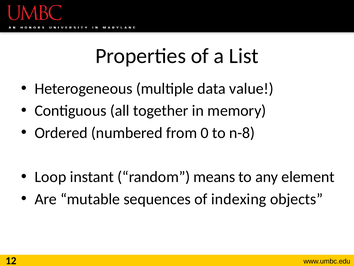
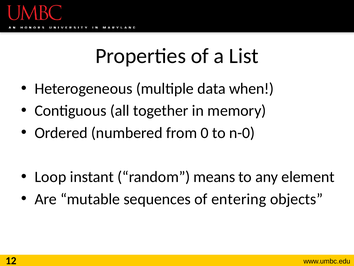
value: value -> when (251, 89)
n-8: n-8 -> n-0 (242, 133)
indexing: indexing -> entering (239, 199)
